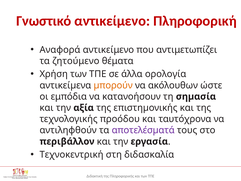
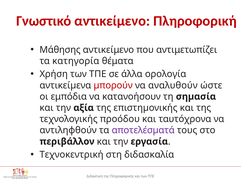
Αναφορά: Αναφορά -> Μάθησης (60, 50)
ζητούμενο: ζητούμενο -> κατηγορία (76, 61)
µπορούν colour: orange -> red (113, 85)
ακόλουθων: ακόλουθων -> αναλυθούν (173, 85)
